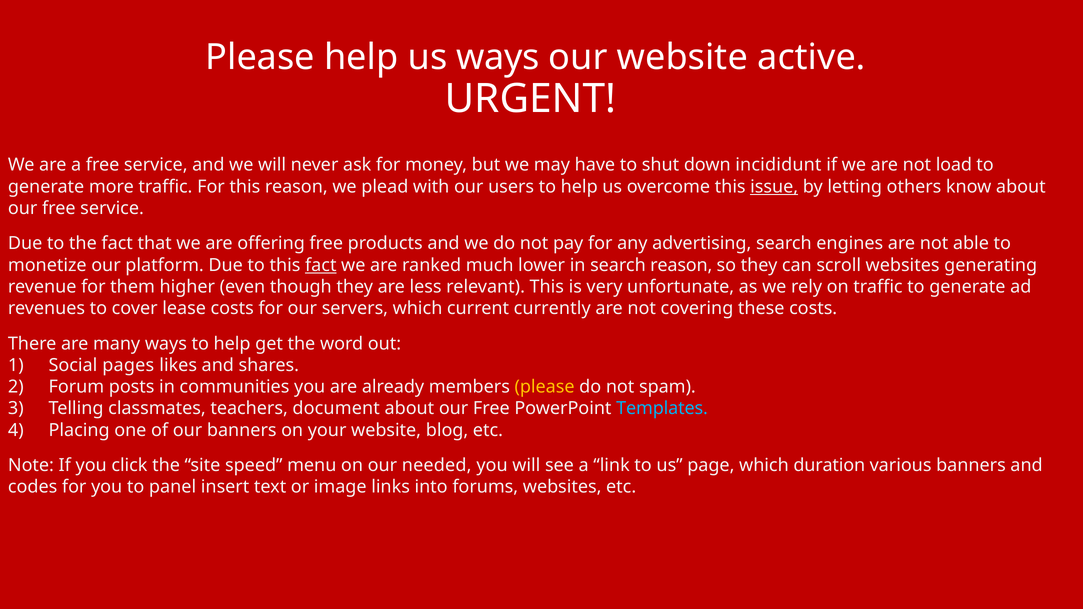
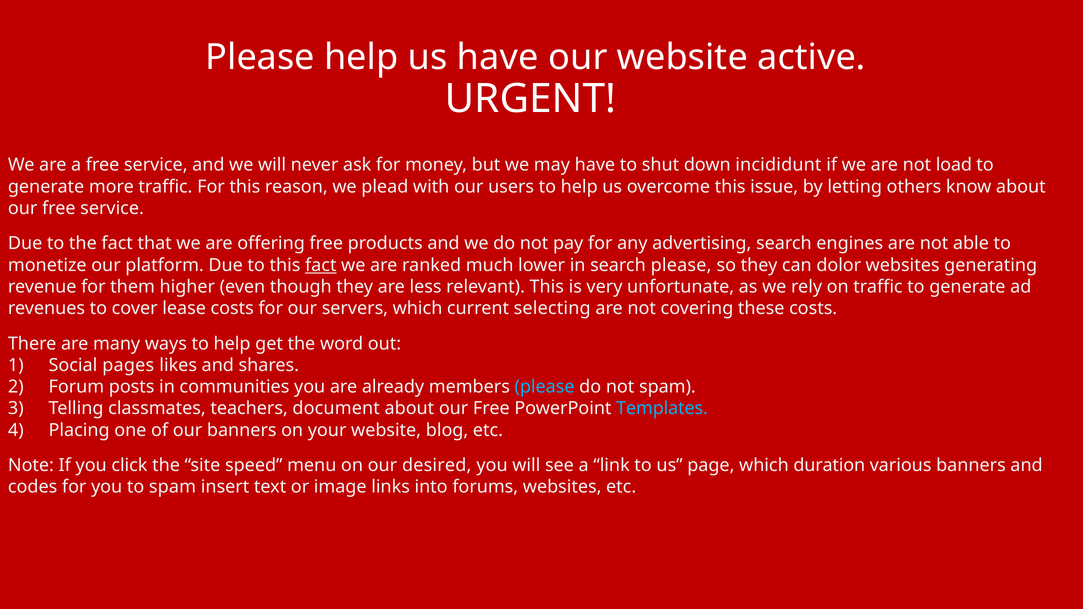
us ways: ways -> have (498, 57)
issue underline: present -> none (774, 187)
search reason: reason -> please (681, 265)
scroll: scroll -> dolor (839, 265)
currently: currently -> selecting (552, 308)
please colour: yellow -> light blue (545, 387)
needed: needed -> desired (437, 466)
to panel: panel -> spam (173, 487)
